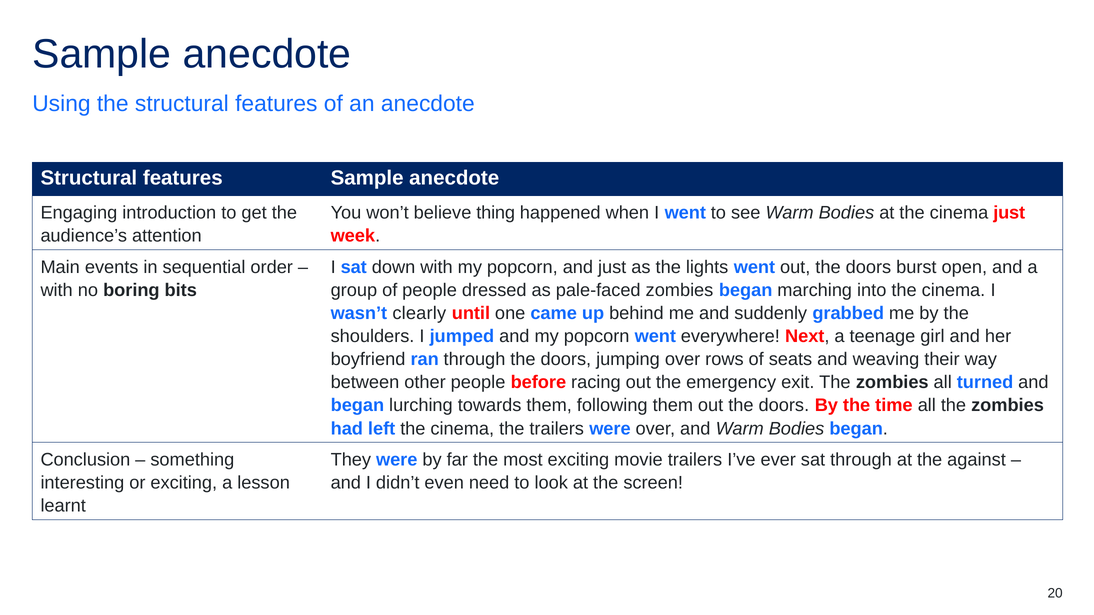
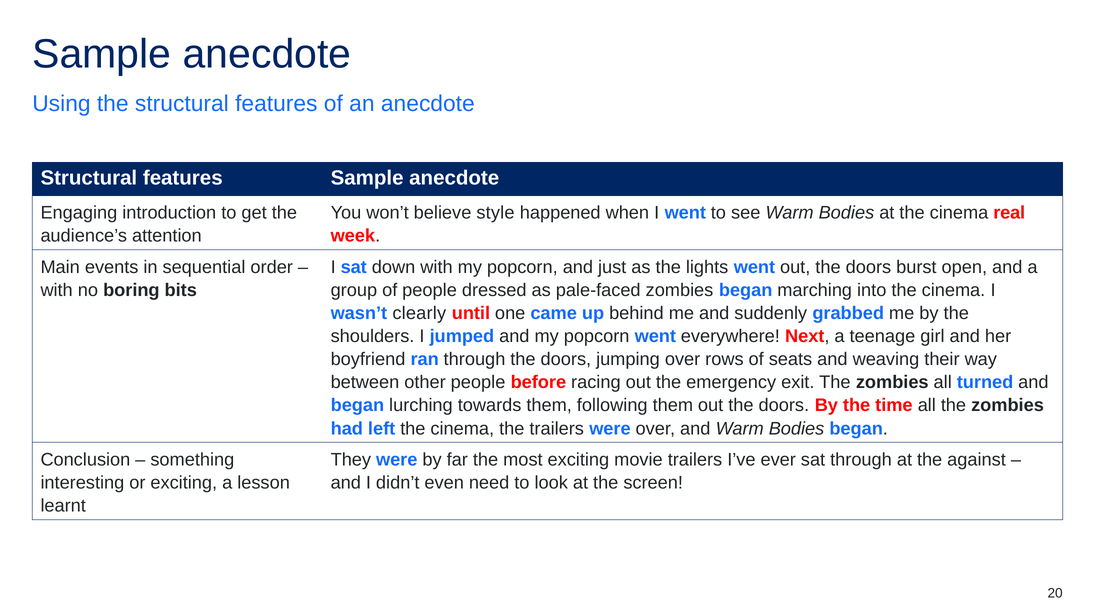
thing: thing -> style (496, 213)
cinema just: just -> real (1009, 213)
